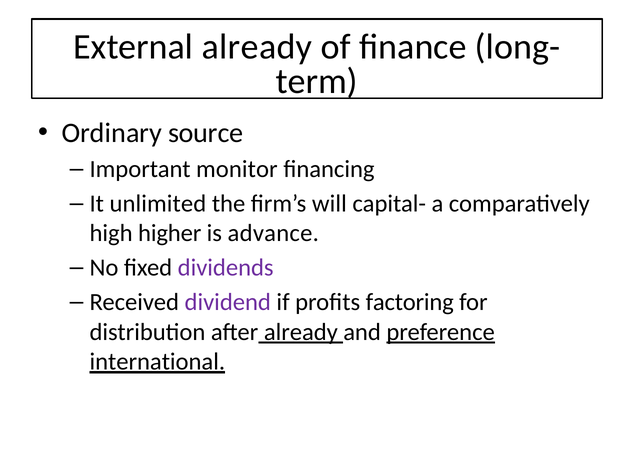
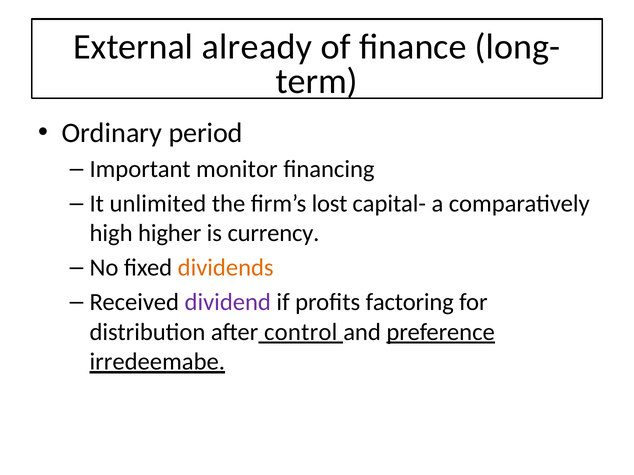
source: source -> period (206, 133)
will: will -> lost (330, 204)
advance: advance -> currency (273, 234)
dividends colour: purple -> orange (226, 268)
after already: already -> control (301, 332)
international: international -> irredeemabe (157, 362)
